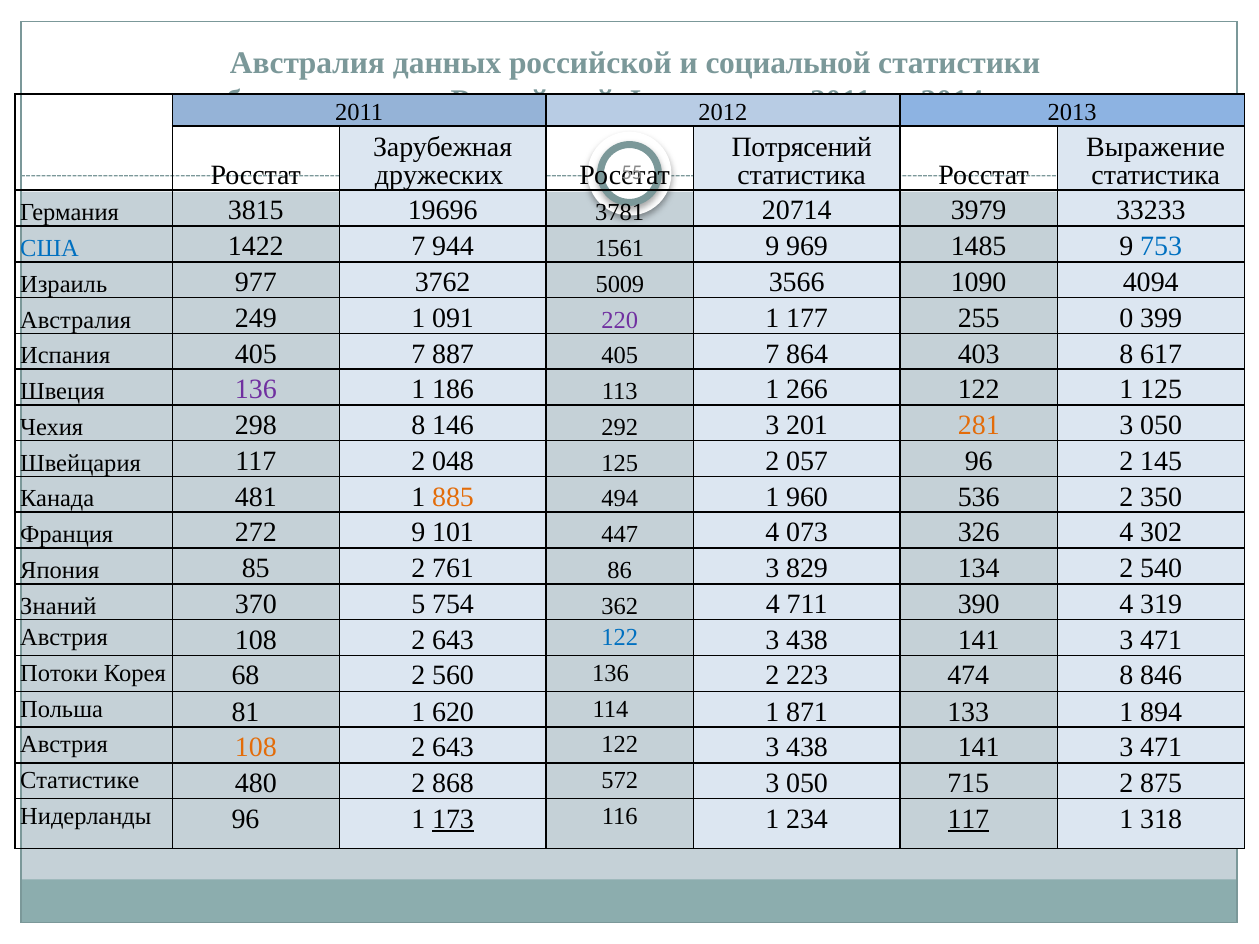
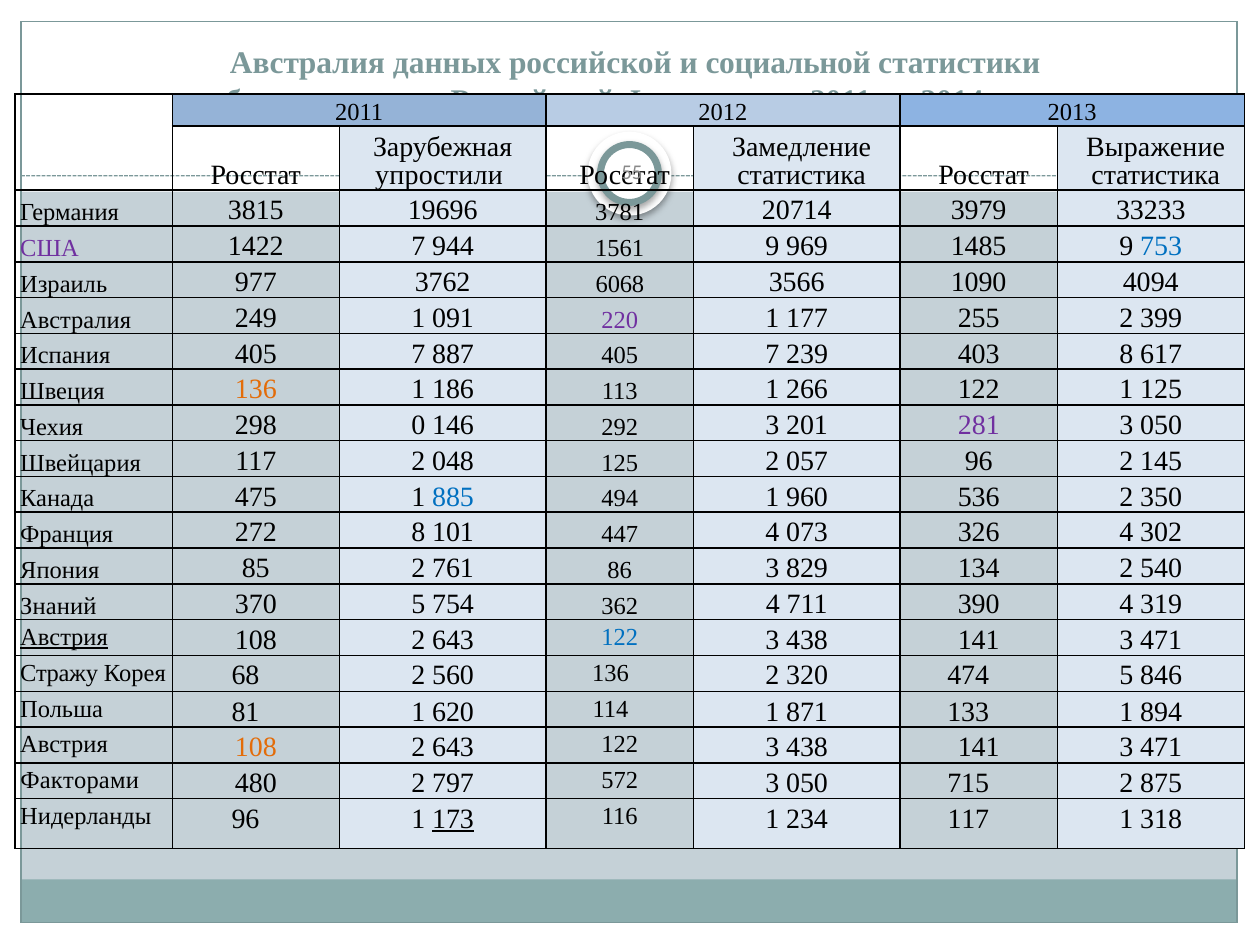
Потрясений: Потрясений -> Замедление (802, 148)
дружеских: дружеских -> упростили (439, 175)
США colour: blue -> purple (50, 249)
5009: 5009 -> 6068 (620, 284)
255 0: 0 -> 2 (1126, 318)
864: 864 -> 239 (807, 354)
136 colour: purple -> orange (256, 390)
298 8: 8 -> 0 (418, 425)
281 colour: orange -> purple (979, 425)
481: 481 -> 475 (256, 497)
885 colour: orange -> blue (453, 497)
272 9: 9 -> 8 (418, 533)
Австрия underline: none -> present (64, 637)
Потоки: Потоки -> Стражу (59, 673)
223: 223 -> 320 (807, 676)
474 8: 8 -> 5 (1126, 676)
Статистике: Статистике -> Факторами (80, 781)
868: 868 -> 797 (453, 784)
117 underline: present -> none (968, 819)
